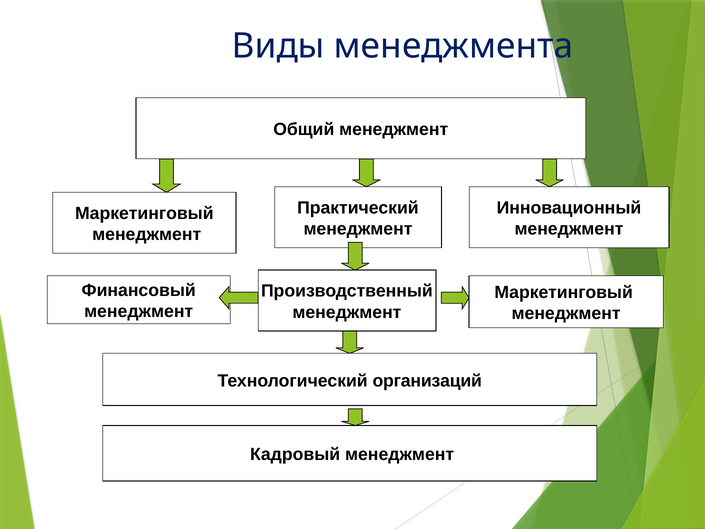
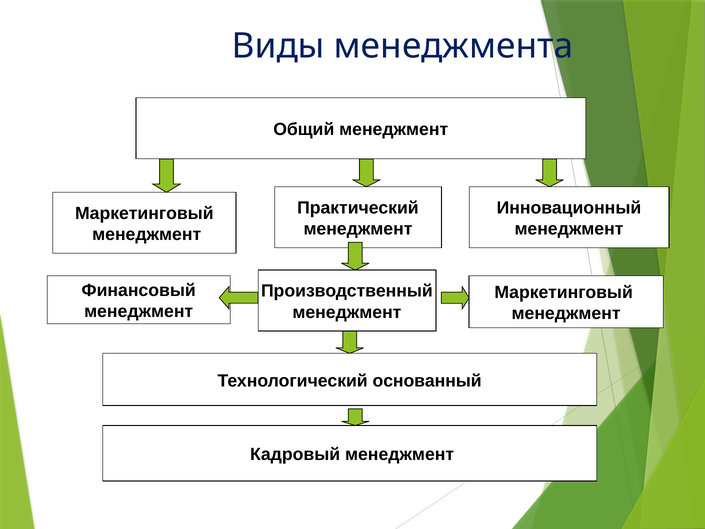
организаций: организаций -> основанный (427, 381)
